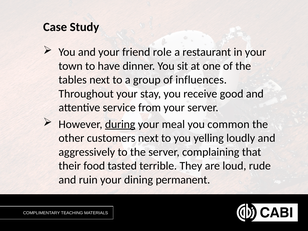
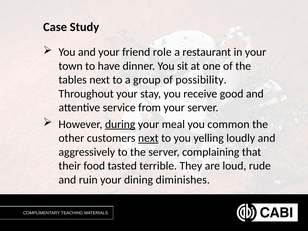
influences: influences -> possibility (201, 80)
next underline: none -> present (148, 138)
permanent: permanent -> diminishes (183, 180)
